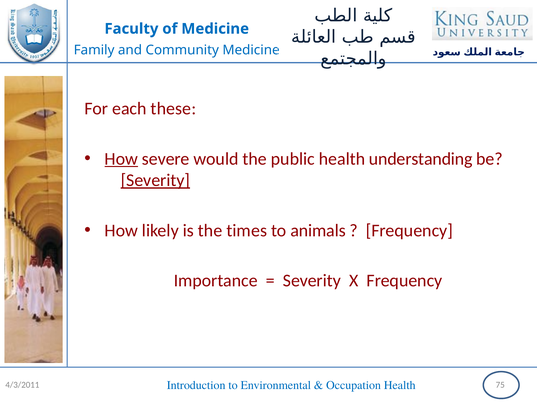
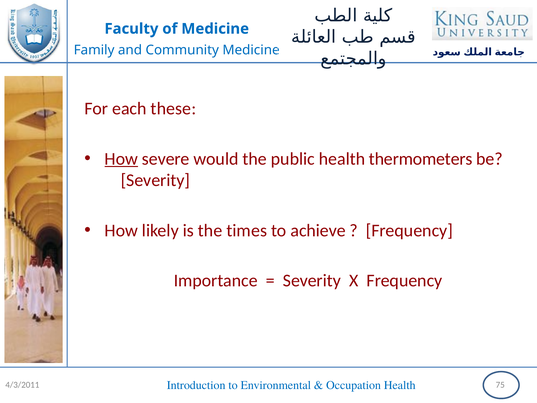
understanding: understanding -> thermometers (421, 159)
Severity underline: present -> none (155, 180)
animals: animals -> achieve (318, 230)
